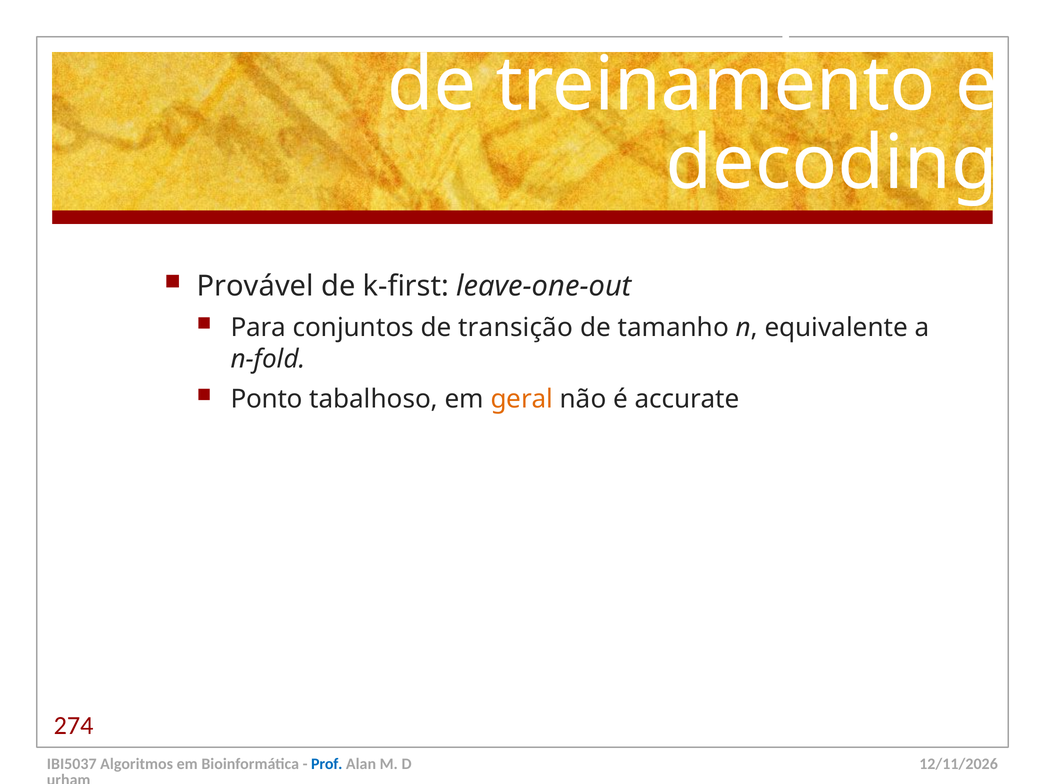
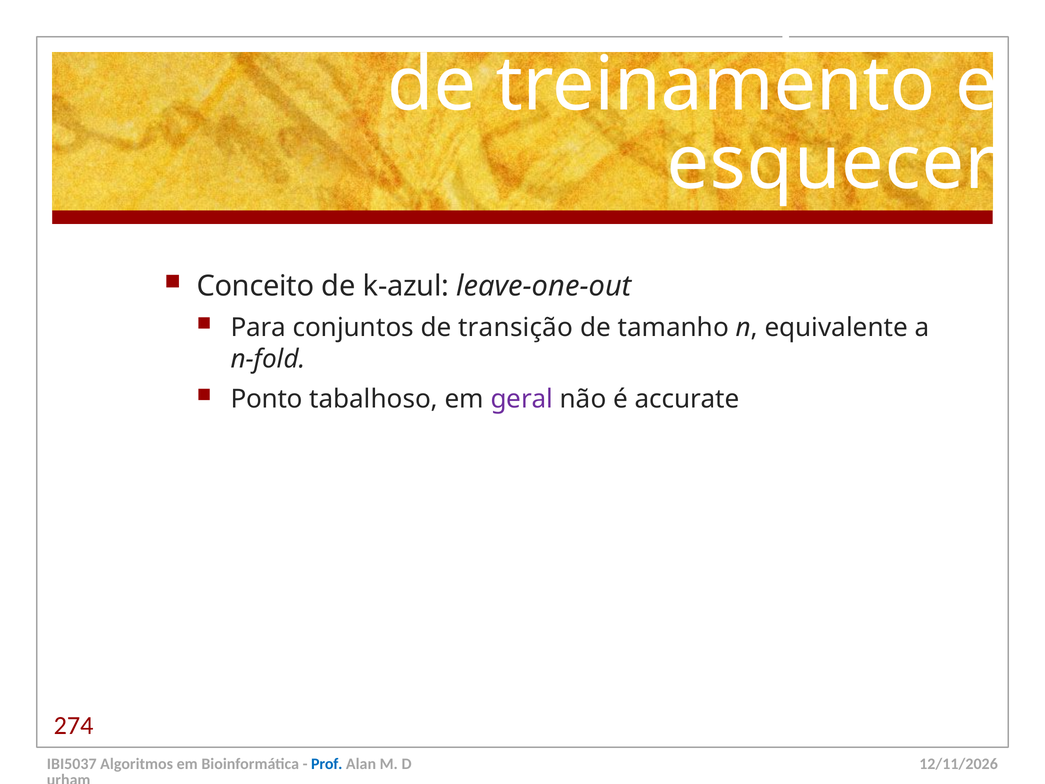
decoding: decoding -> esquecer (831, 163)
Provável: Provável -> Conceito (255, 286)
k-first: k-first -> k-azul (406, 286)
geral colour: orange -> purple (522, 399)
